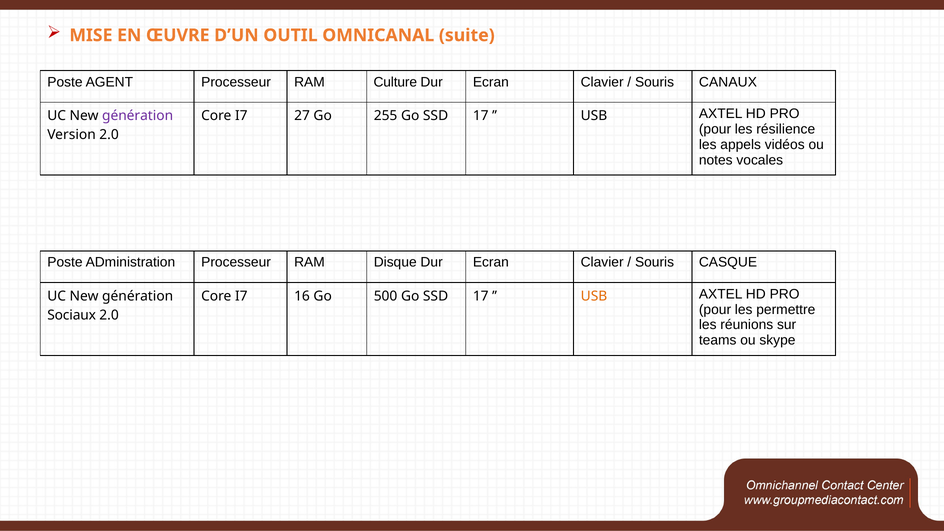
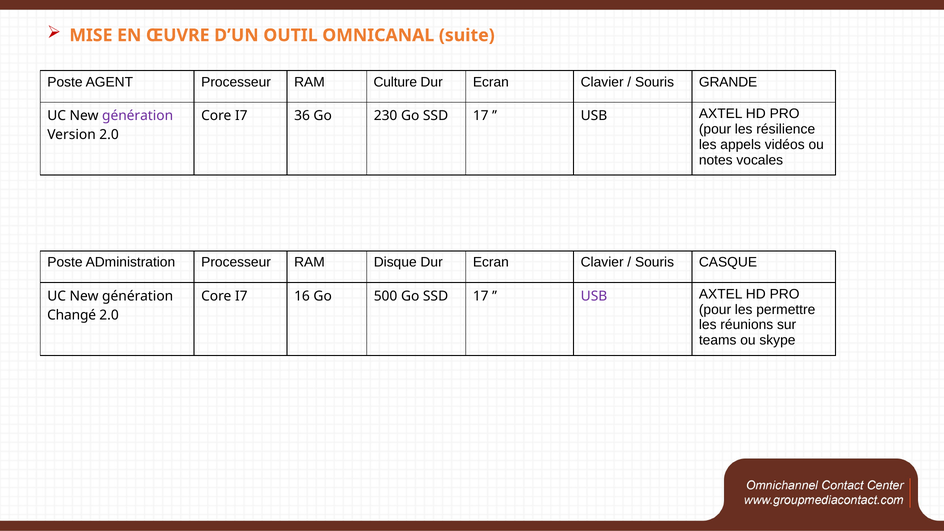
CANAUX: CANAUX -> GRANDE (728, 82)
27: 27 -> 36 (302, 116)
255: 255 -> 230 (386, 116)
USB colour: orange -> purple (594, 296)
Sociaux: Sociaux -> Changé (72, 315)
